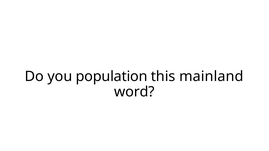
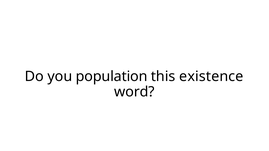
mainland: mainland -> existence (211, 77)
